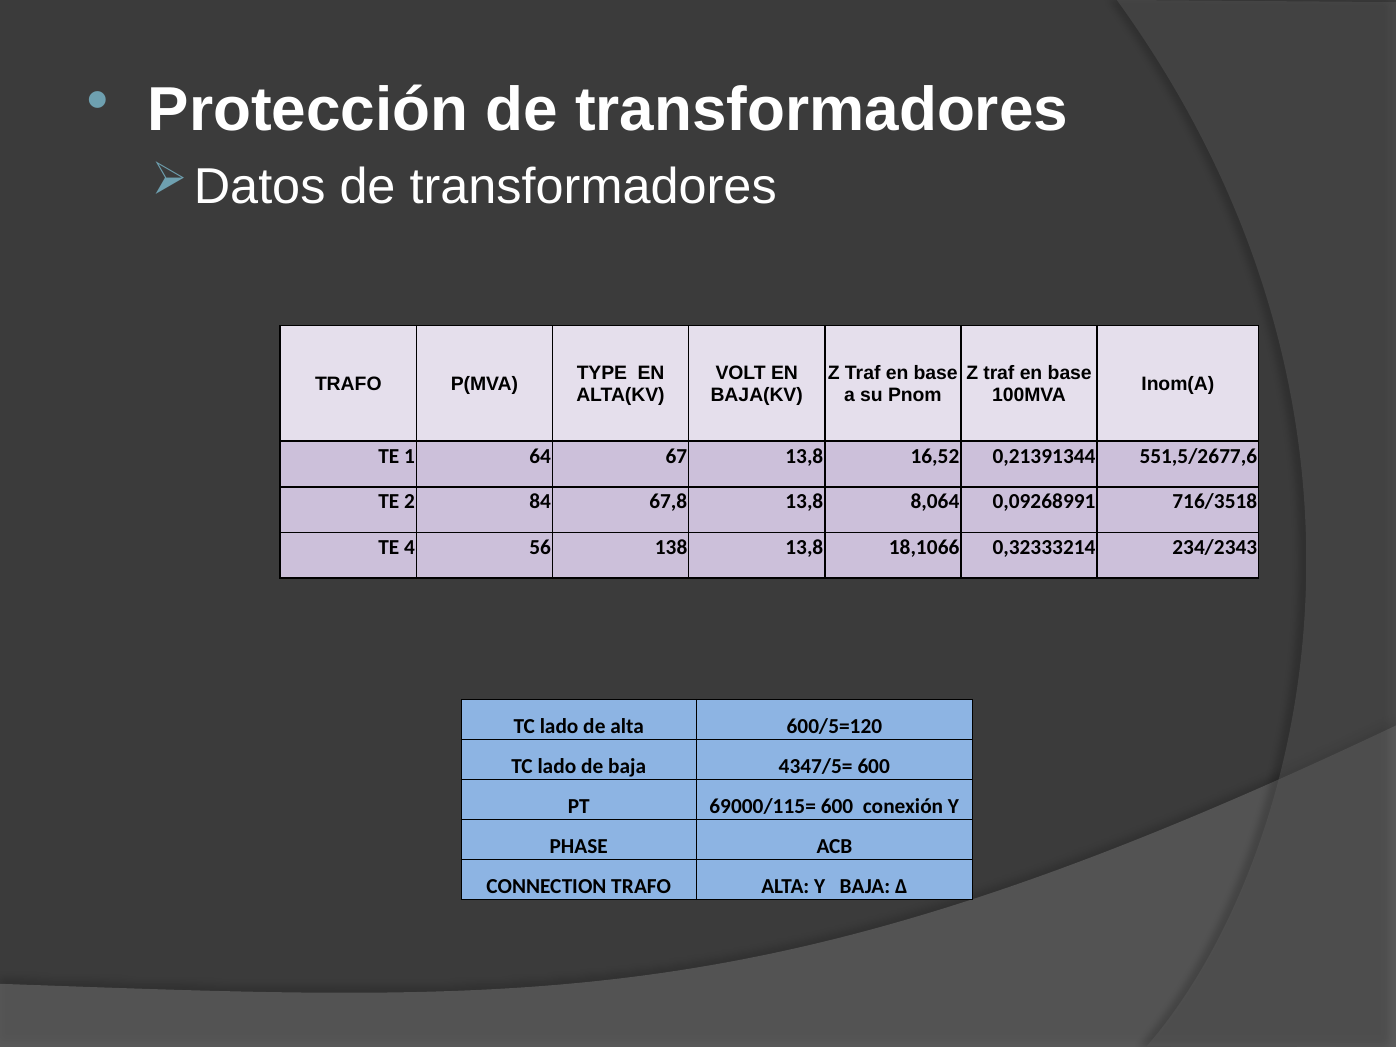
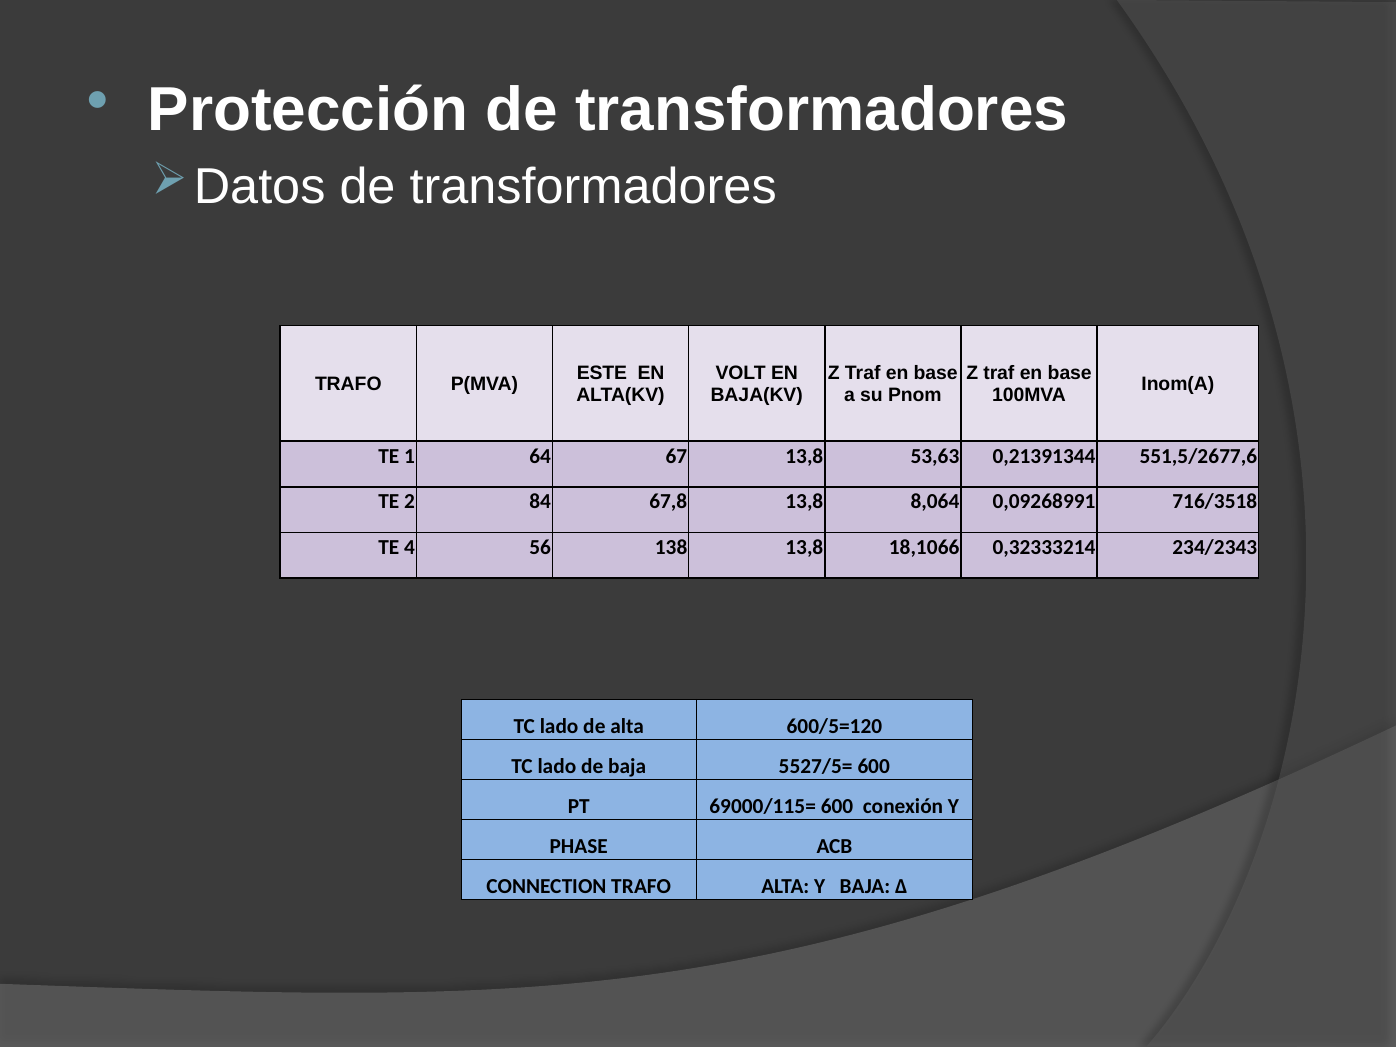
TYPE: TYPE -> ESTE (602, 373)
16,52: 16,52 -> 53,63 (935, 456)
4347/5=: 4347/5= -> 5527/5= (816, 767)
